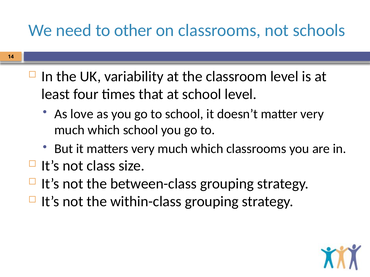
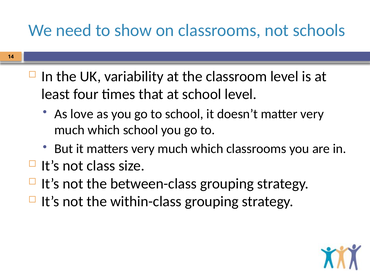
other: other -> show (133, 30)
